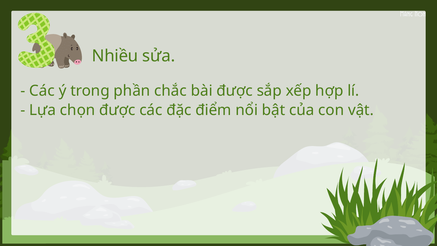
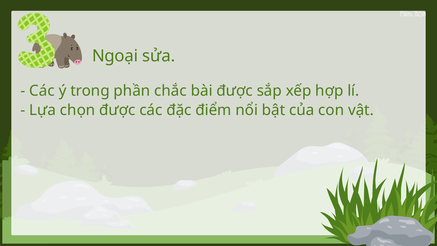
Nhiều: Nhiều -> Ngoại (115, 56)
